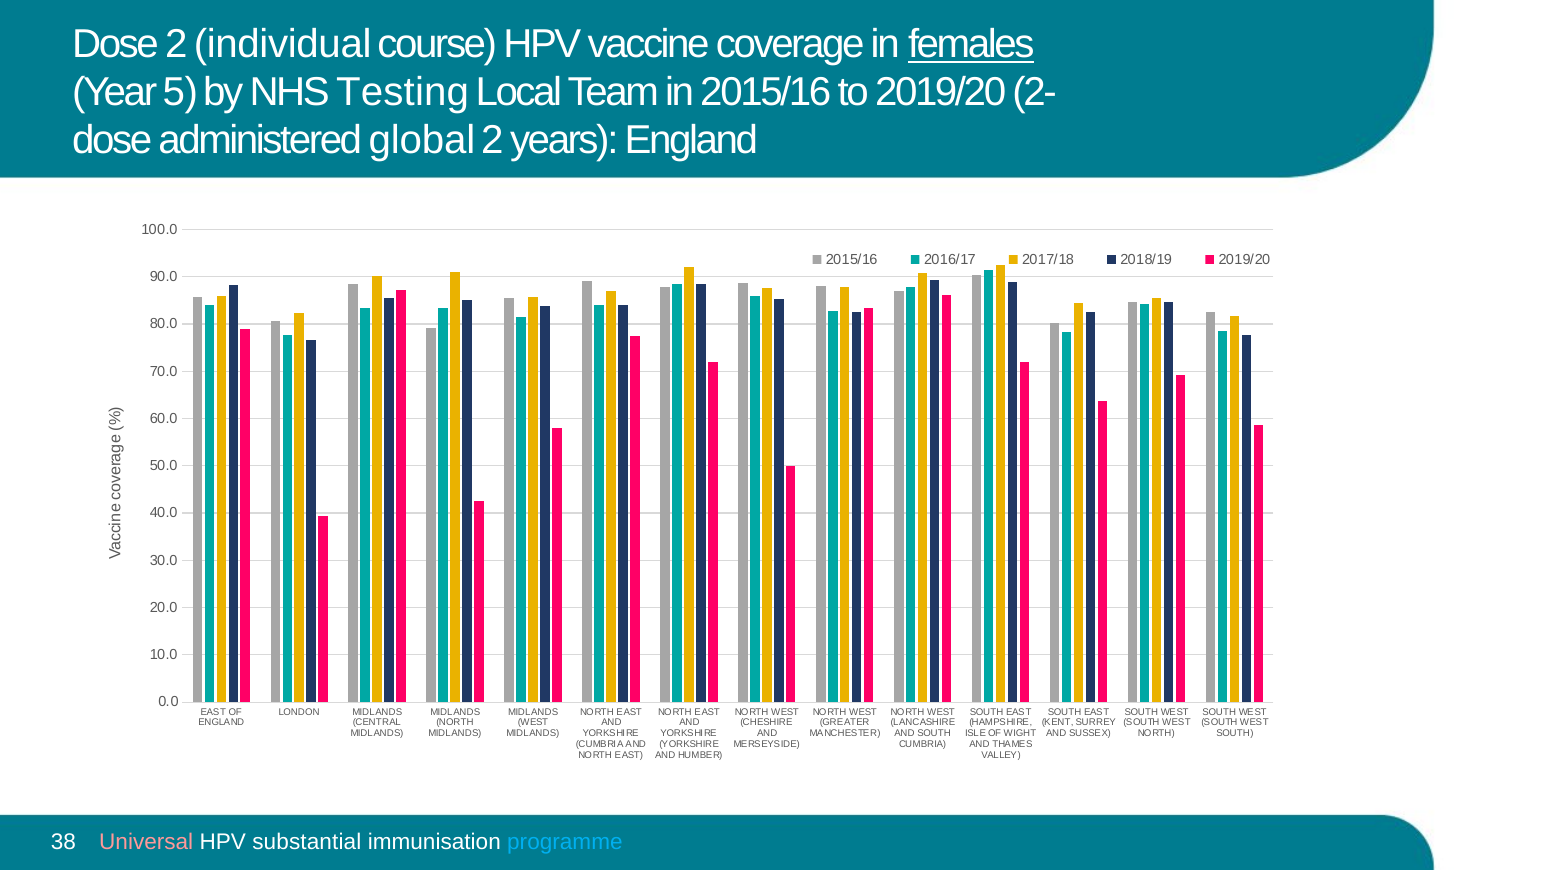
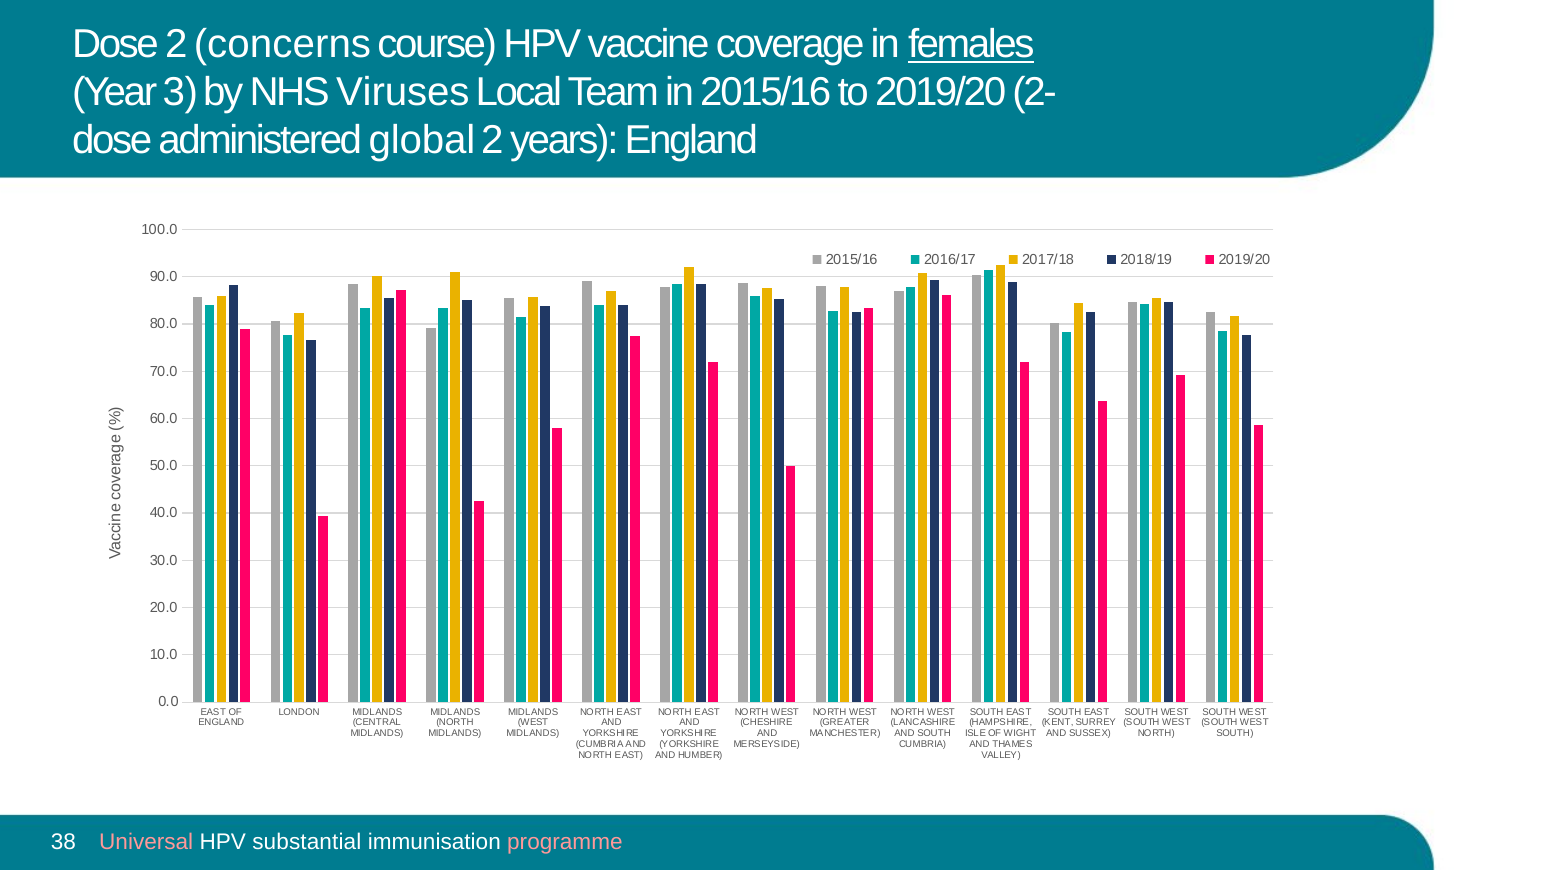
individual: individual -> concerns (282, 44)
5: 5 -> 3 (180, 92)
Testing: Testing -> Viruses (403, 92)
programme colour: light blue -> pink (565, 843)
